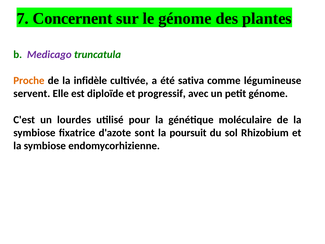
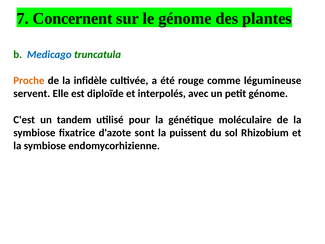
Medicago colour: purple -> blue (49, 55)
sativa: sativa -> rouge (191, 81)
progressif: progressif -> interpolés (162, 94)
lourdes: lourdes -> tandem (74, 120)
poursuit: poursuit -> puissent (188, 133)
